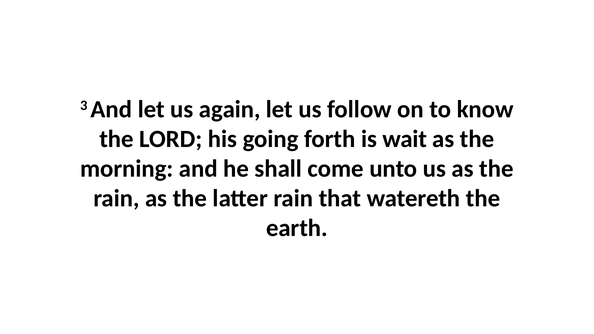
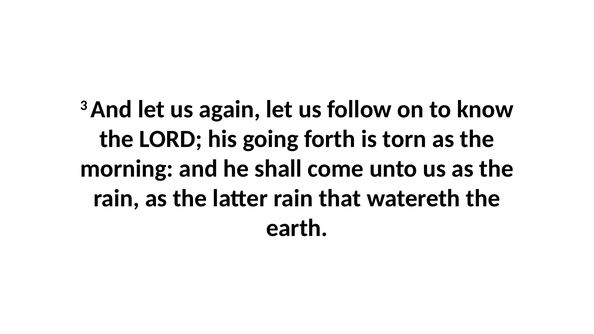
wait: wait -> torn (405, 139)
